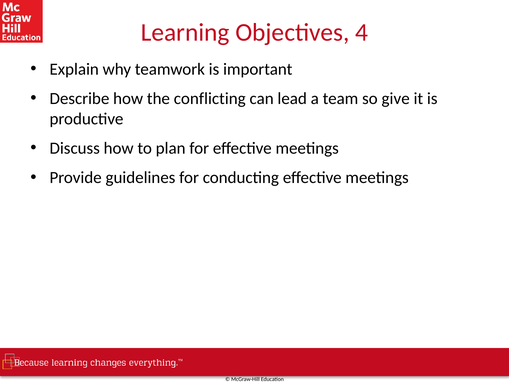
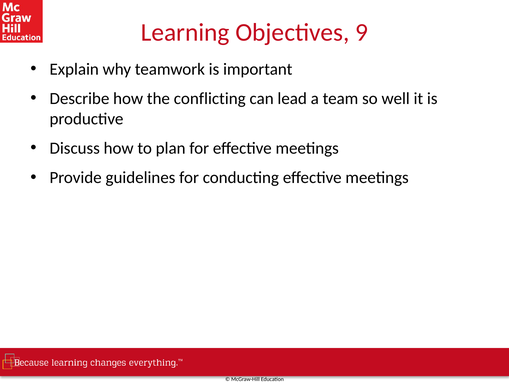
4: 4 -> 9 (362, 32)
give: give -> well (396, 98)
